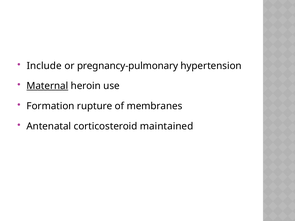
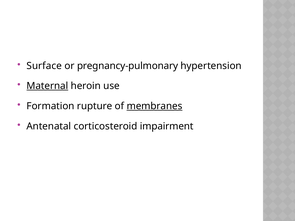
Include: Include -> Surface (44, 66)
membranes underline: none -> present (155, 106)
maintained: maintained -> impairment (167, 126)
